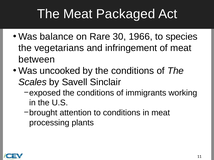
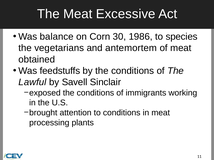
Packaged: Packaged -> Excessive (126, 14)
Rare: Rare -> Corn (100, 37)
1966: 1966 -> 1986 (141, 37)
infringement: infringement -> antemortem (131, 48)
between: between -> obtained (37, 60)
uncooked: uncooked -> feedstuffs (60, 71)
Scales: Scales -> Lawful (32, 82)
